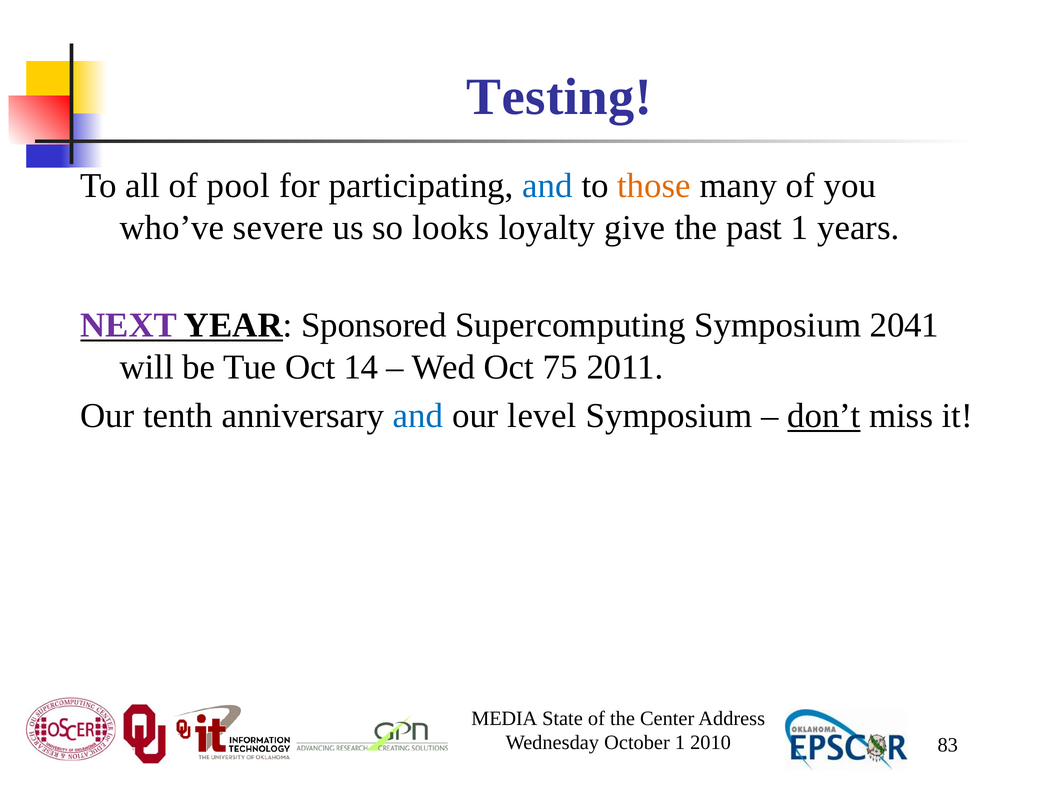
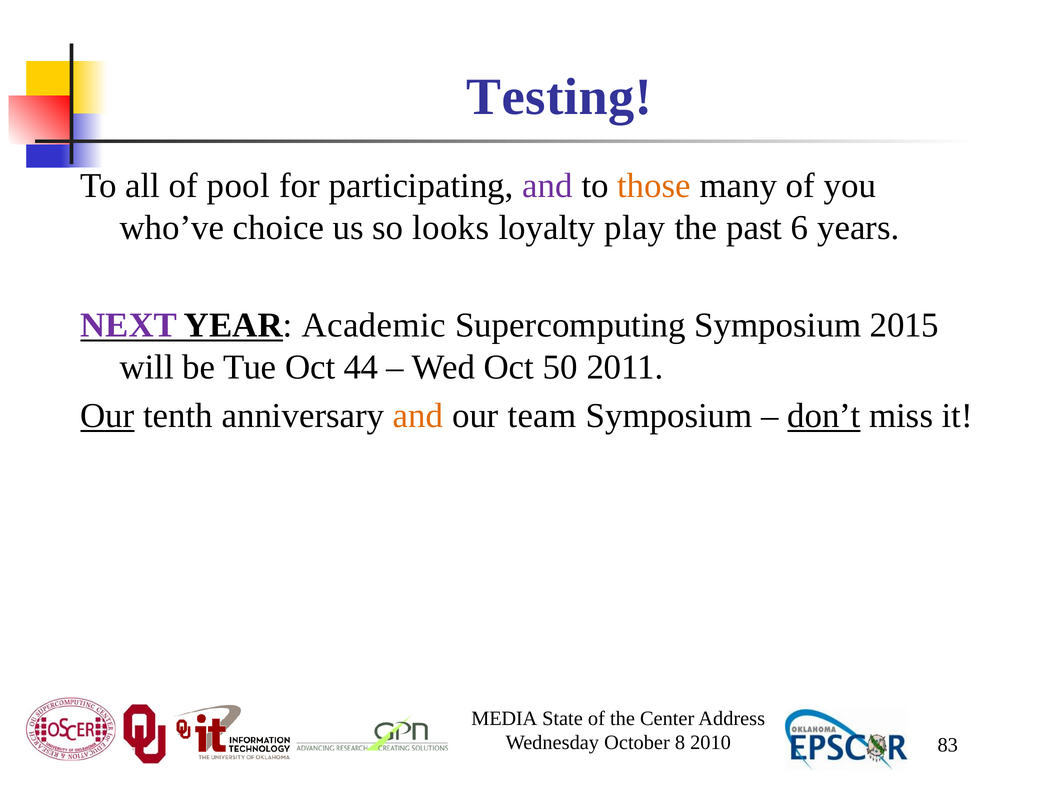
and colour: blue -> purple (548, 186)
severe: severe -> choice (278, 228)
give: give -> play (635, 228)
past 1: 1 -> 6 (800, 228)
Sponsored: Sponsored -> Academic (374, 325)
2041: 2041 -> 2015 (904, 325)
14: 14 -> 44 (361, 367)
75: 75 -> 50 (560, 367)
Our underline: none -> present (107, 416)
and colour: blue -> orange (418, 416)
level: level -> team (542, 416)
October 1: 1 -> 8 (680, 743)
